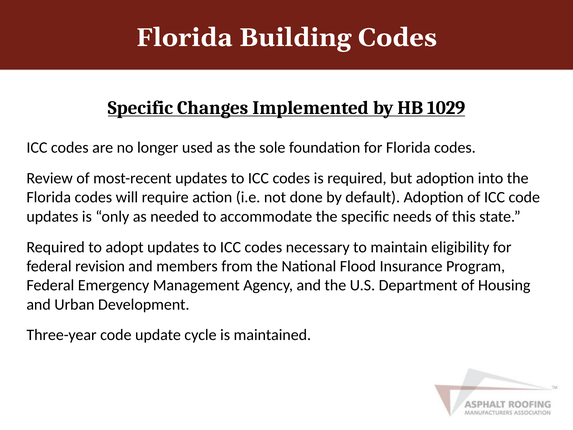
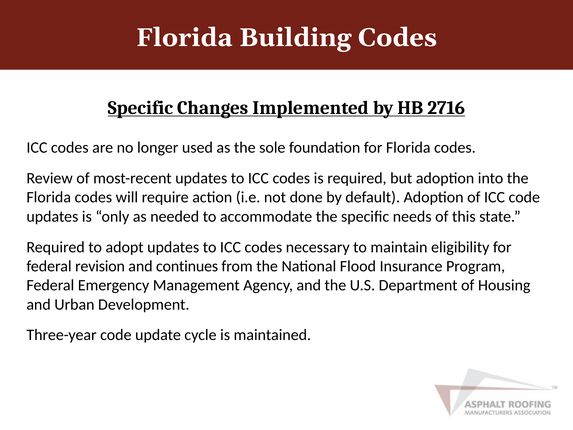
1029: 1029 -> 2716 (446, 108)
members: members -> continues (187, 266)
